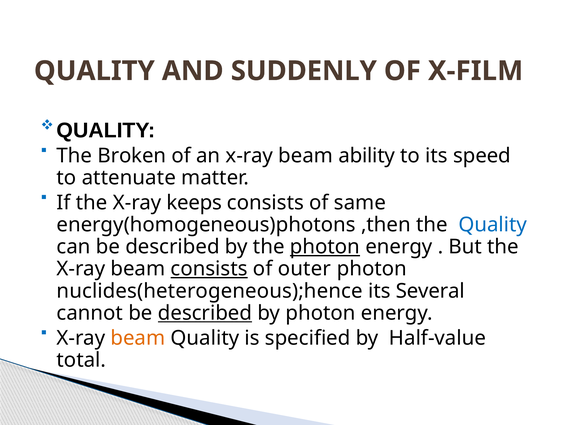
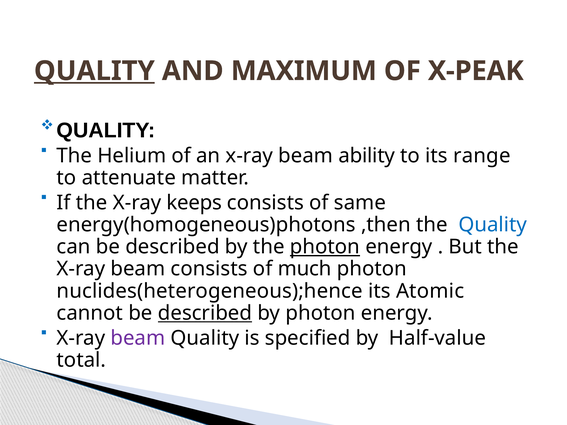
QUALITY underline: none -> present (94, 71)
SUDDENLY: SUDDENLY -> MAXIMUM (304, 71)
X-FILM: X-FILM -> X-PEAK (476, 71)
Broken: Broken -> Helium (132, 156)
speed: speed -> range (482, 156)
consists underline: present -> none (209, 269)
outer: outer -> much (305, 269)
Several: Several -> Atomic (430, 291)
beam colour: orange -> purple (138, 338)
